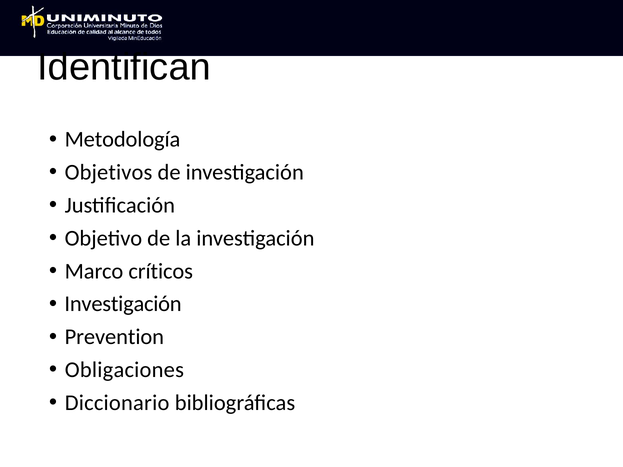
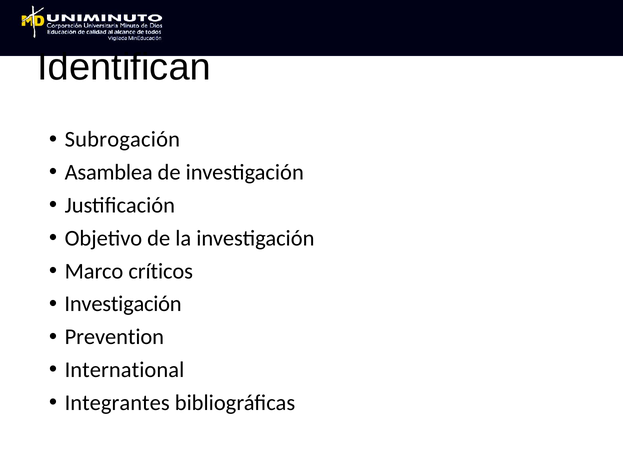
Metodología: Metodología -> Subrogación (122, 139)
Objetivos: Objetivos -> Asamblea (109, 172)
Obligaciones: Obligaciones -> International (124, 370)
Diccionario: Diccionario -> Integrantes (117, 403)
